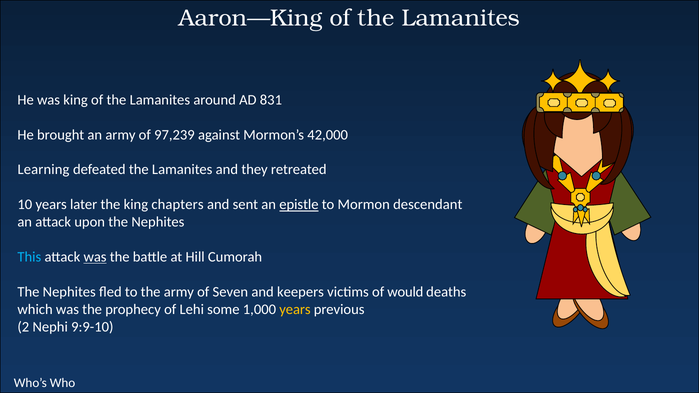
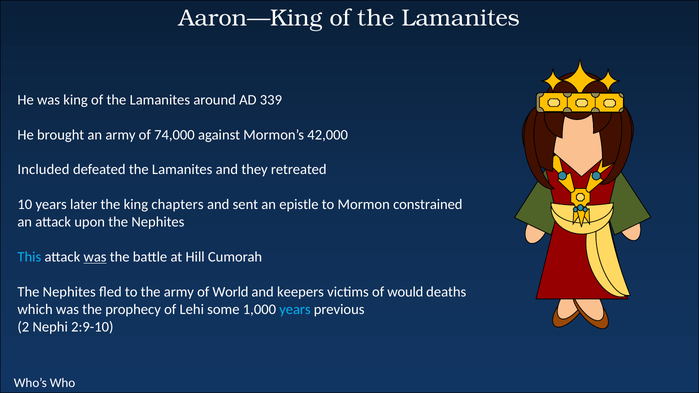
831: 831 -> 339 (271, 100)
97,239: 97,239 -> 74,000 (174, 135)
Learning: Learning -> Included (43, 170)
epistle underline: present -> none (299, 205)
descendant: descendant -> constrained (428, 205)
Seven: Seven -> World (230, 292)
years colour: yellow -> light blue (295, 310)
9:9-10: 9:9-10 -> 2:9-10 (92, 327)
